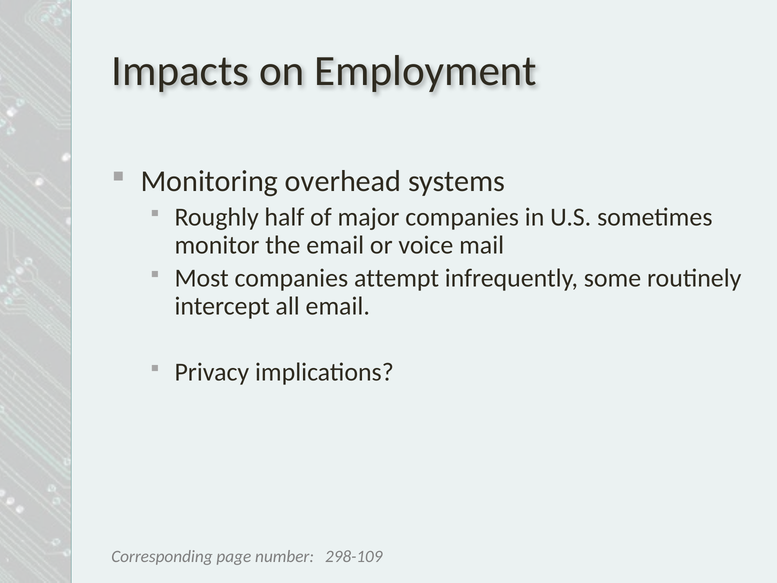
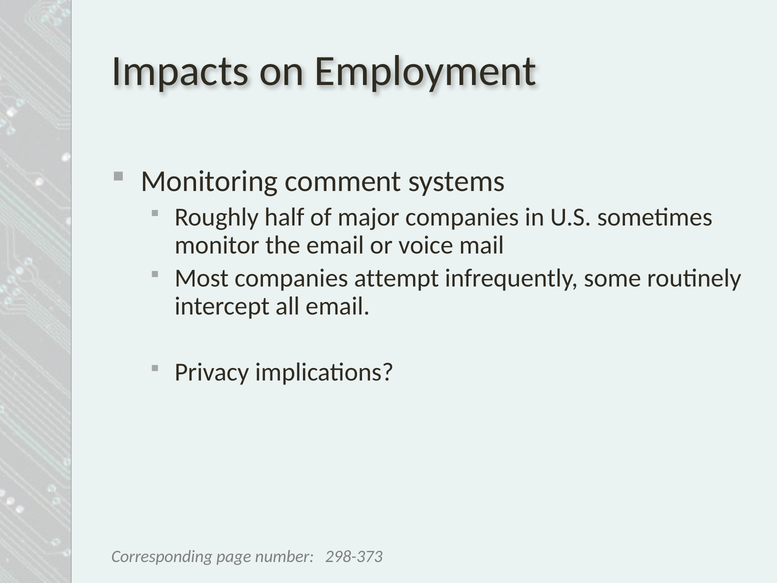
overhead: overhead -> comment (343, 181)
298-109: 298-109 -> 298-373 (354, 556)
